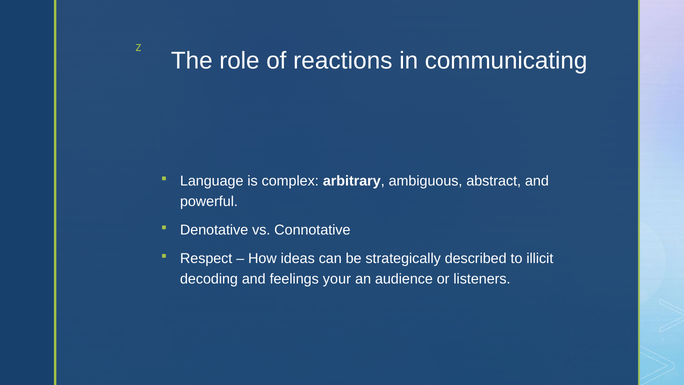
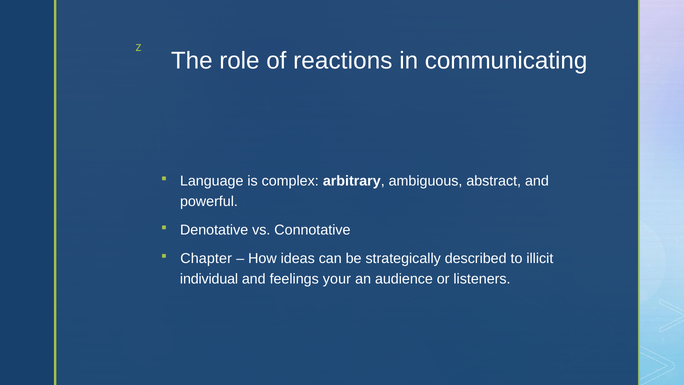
Respect: Respect -> Chapter (206, 258)
decoding: decoding -> individual (209, 279)
